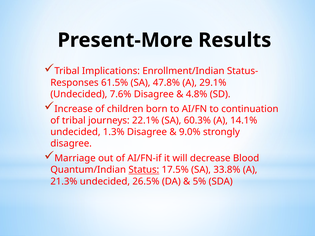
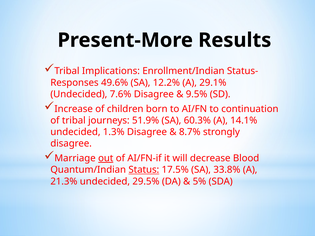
61.5%: 61.5% -> 49.6% (115, 83)
47.8%: 47.8% -> 12.2% (166, 83)
4.8%: 4.8% -> 9.5% (197, 94)
22.1%: 22.1% -> 51.9% (146, 121)
9.0%: 9.0% -> 8.7% (190, 132)
out underline: none -> present (106, 158)
26.5%: 26.5% -> 29.5% (146, 182)
